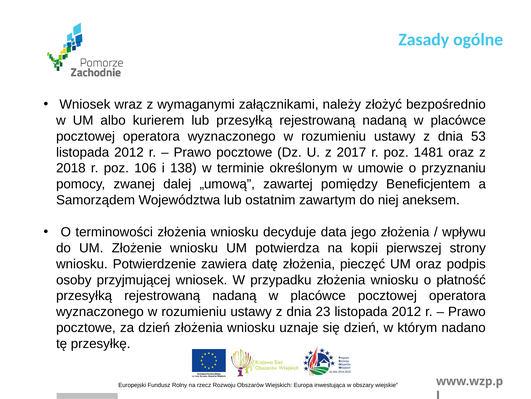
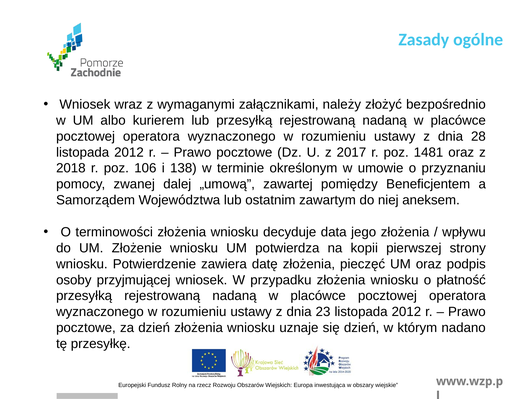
53: 53 -> 28 (478, 136)
